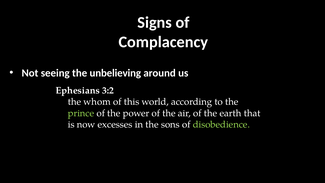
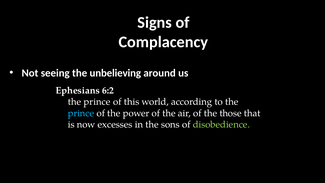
3:2: 3:2 -> 6:2 (108, 90)
whom: whom -> prince (97, 102)
prince colour: light green -> light blue (81, 113)
earth: earth -> those (231, 113)
